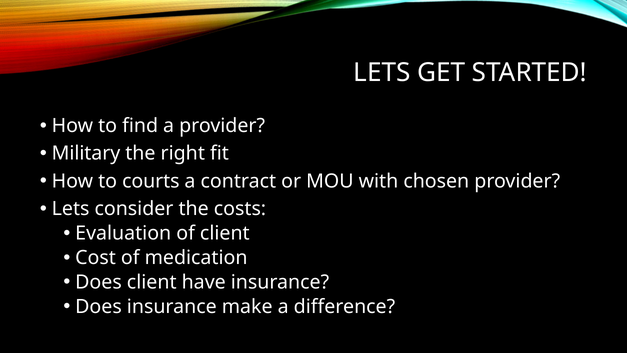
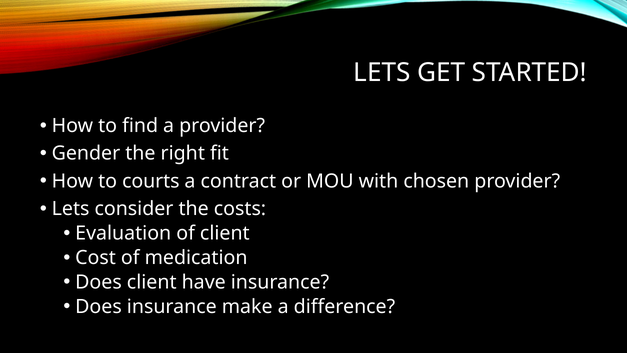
Military: Military -> Gender (86, 153)
